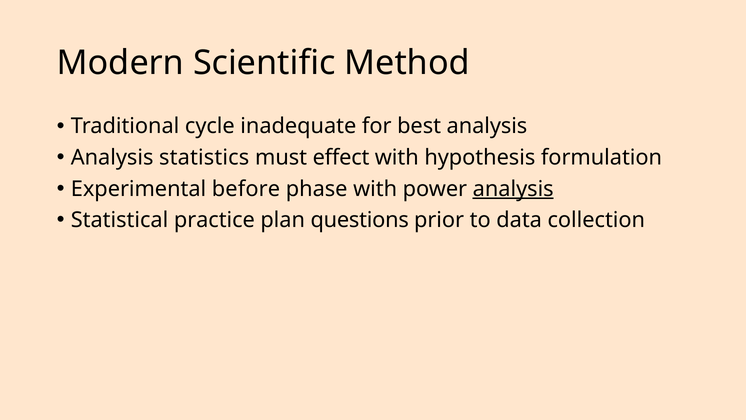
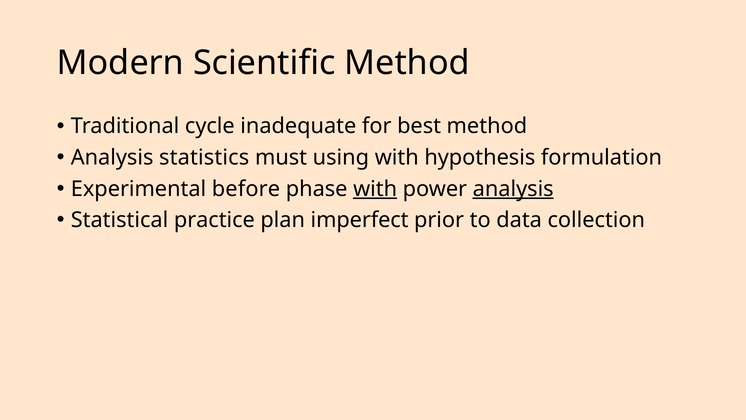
best analysis: analysis -> method (487, 126)
effect: effect -> using (341, 157)
with underline: none -> present (375, 189)
questions: questions -> imperfect (360, 220)
